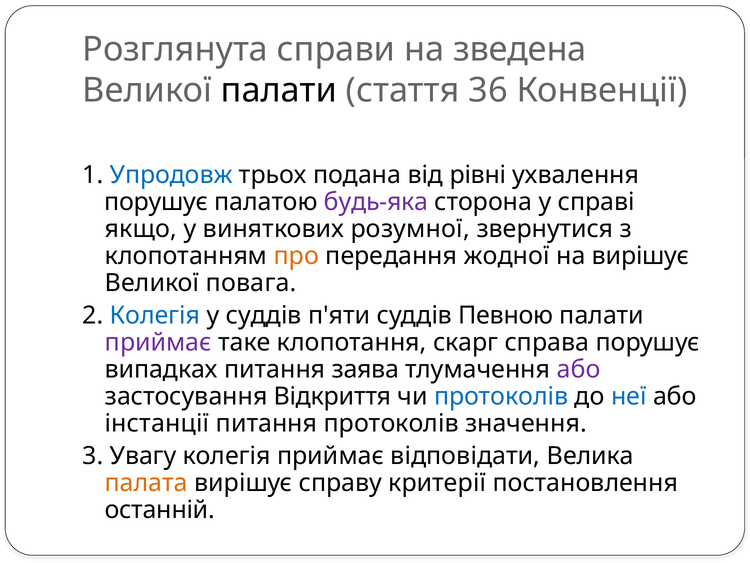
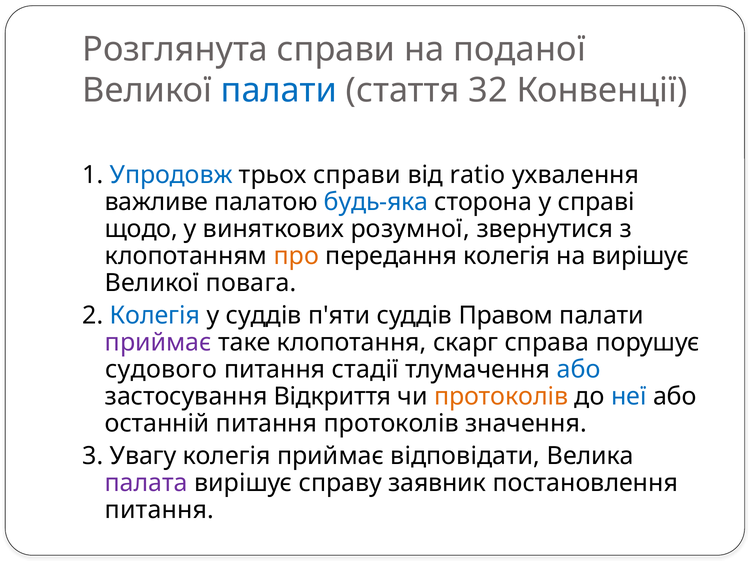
зведена: зведена -> поданої (520, 49)
палати colour: black -> blue (279, 91)
36: 36 -> 32 (488, 91)
трьох подана: подана -> справи (357, 175)
рівні: рівні -> ratio (478, 175)
порушує: порушує -> важливе (156, 202)
будь-яка colour: purple -> blue (376, 202)
якщо: якщо -> щодо (141, 229)
передання жодної: жодної -> колегія (507, 256)
Певною: Певною -> Правом (506, 315)
випадках: випадках -> судового (161, 369)
заява: заява -> стадії (365, 369)
або colour: purple -> blue (579, 369)
протоколів colour: blue -> orange (501, 396)
інстанції: інстанції -> останній (157, 423)
палата colour: orange -> purple (146, 482)
критерії: критерії -> заявник (437, 482)
останній: останній -> питання (160, 509)
